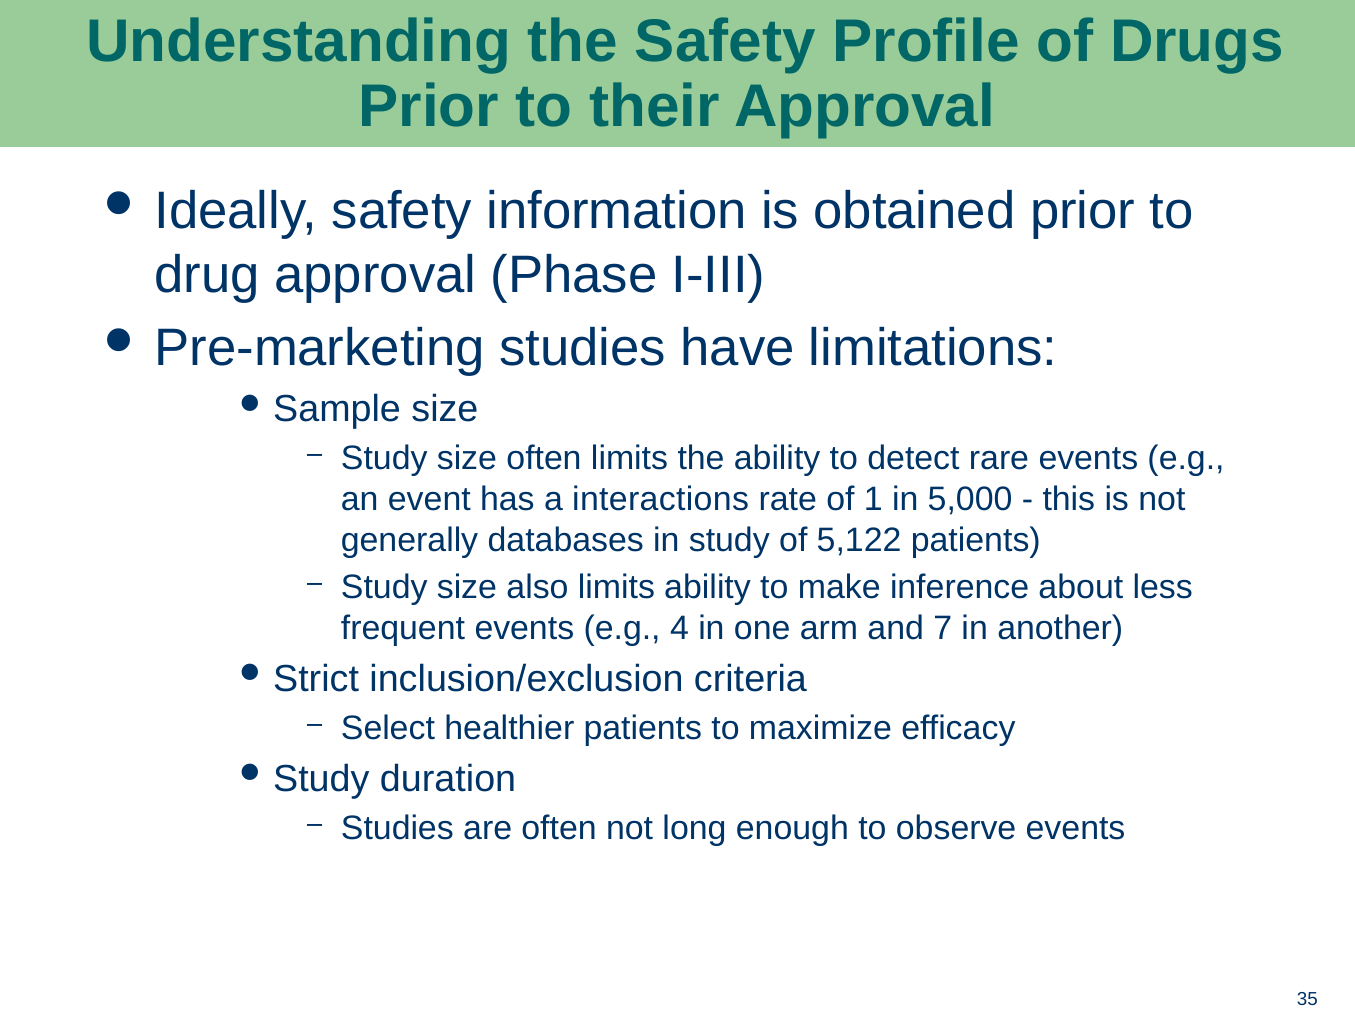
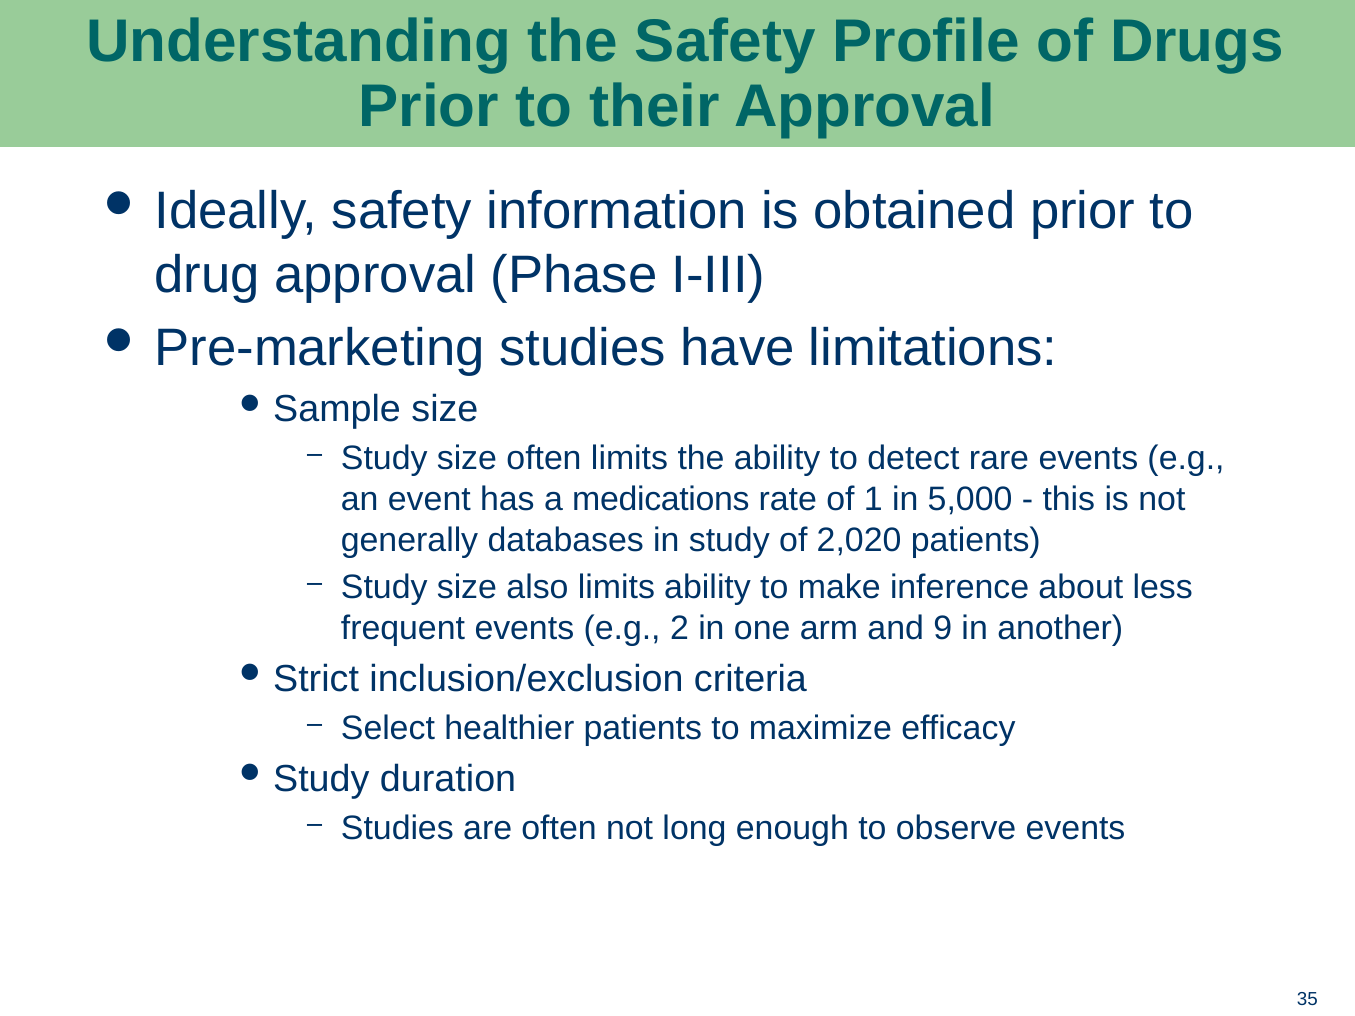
interactions: interactions -> medications (661, 499)
5,122: 5,122 -> 2,020 (859, 540)
4: 4 -> 2 (679, 628)
7: 7 -> 9 (943, 628)
